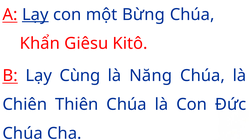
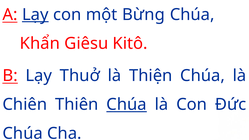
Cùng: Cùng -> Thuở (80, 76)
Năng: Năng -> Thiện (151, 76)
Chúa underline: none -> present (127, 105)
